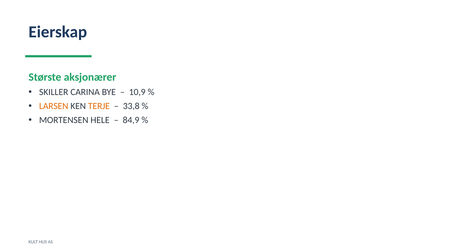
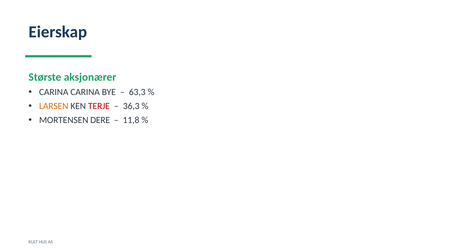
SKILLER: SKILLER -> CARINA (54, 92)
10,9: 10,9 -> 63,3 (137, 92)
TERJE colour: orange -> red (99, 106)
33,8: 33,8 -> 36,3 (131, 106)
HELE: HELE -> DERE (100, 120)
84,9: 84,9 -> 11,8 (131, 120)
